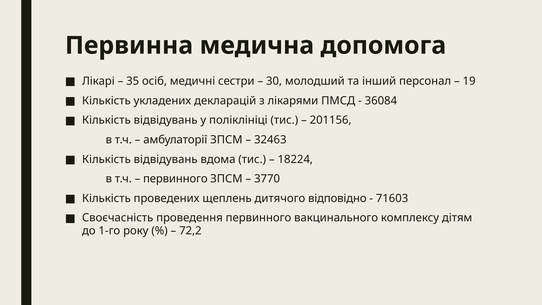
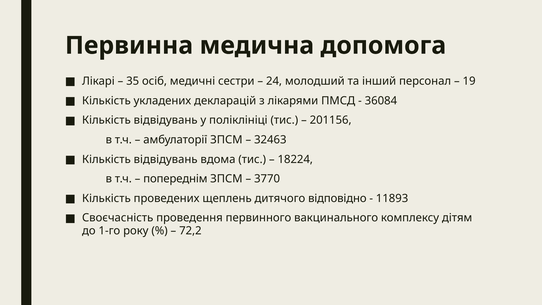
30: 30 -> 24 (274, 81)
первинного: первинного -> попереднім (175, 179)
71603: 71603 -> 11893 (392, 198)
